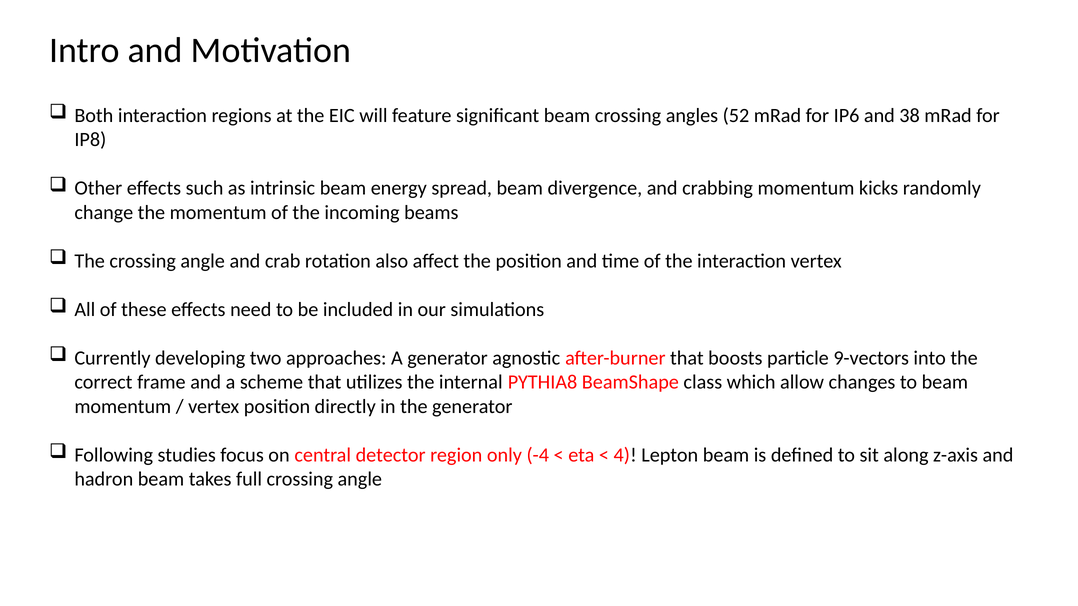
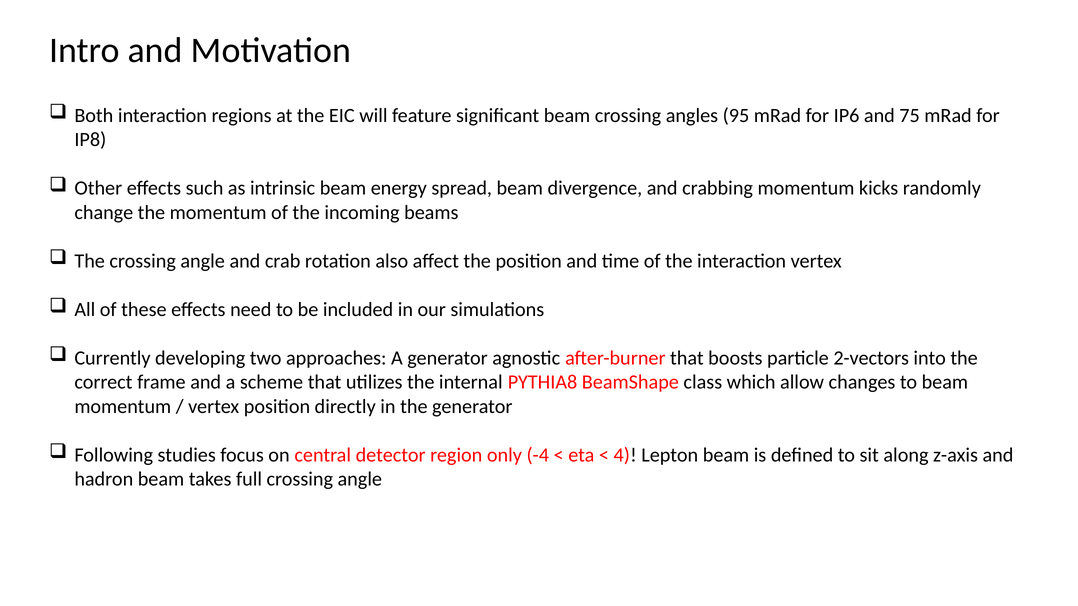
52: 52 -> 95 (736, 116)
38: 38 -> 75 (910, 116)
9-vectors: 9-vectors -> 2-vectors (871, 358)
